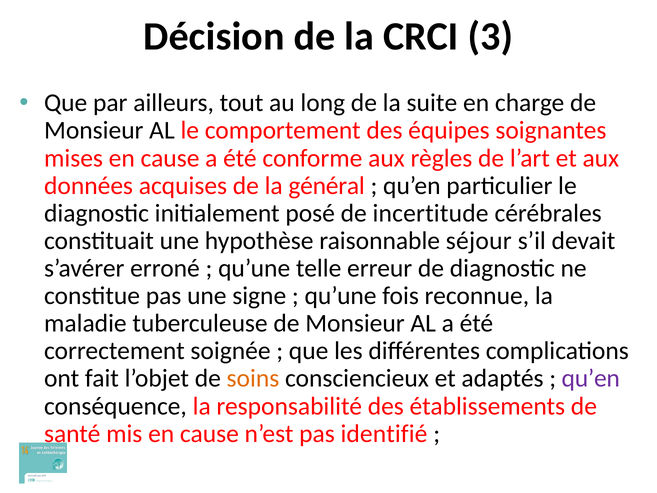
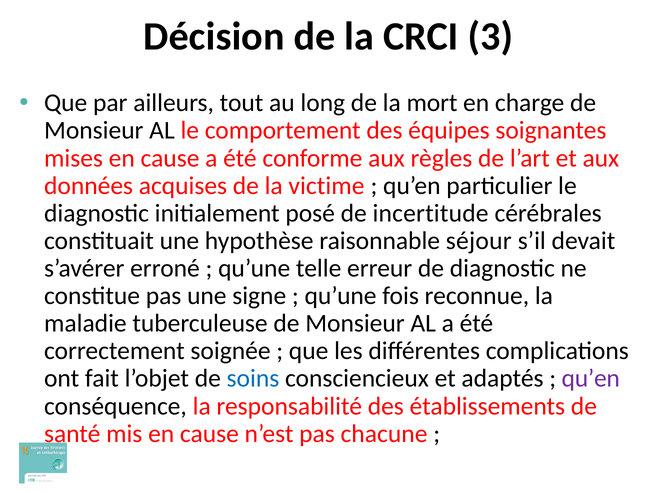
suite: suite -> mort (432, 103)
général: général -> victime (326, 186)
soins colour: orange -> blue (253, 378)
identifié: identifié -> chacune (384, 433)
